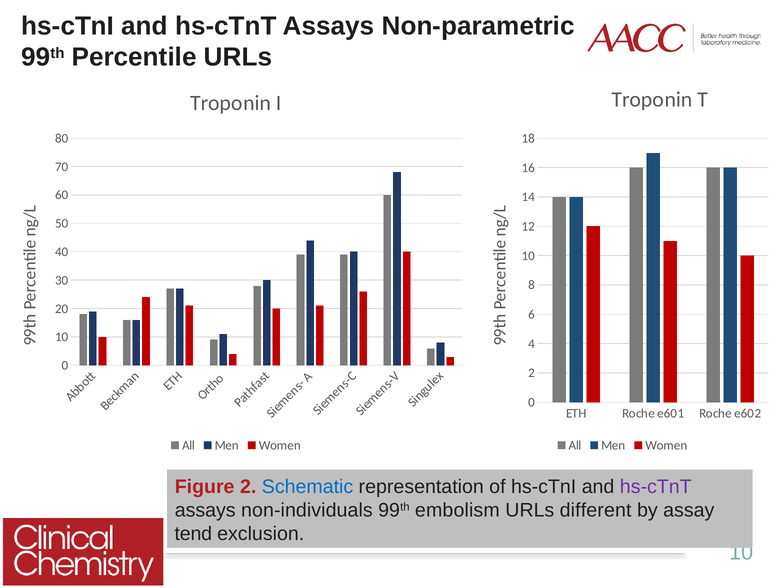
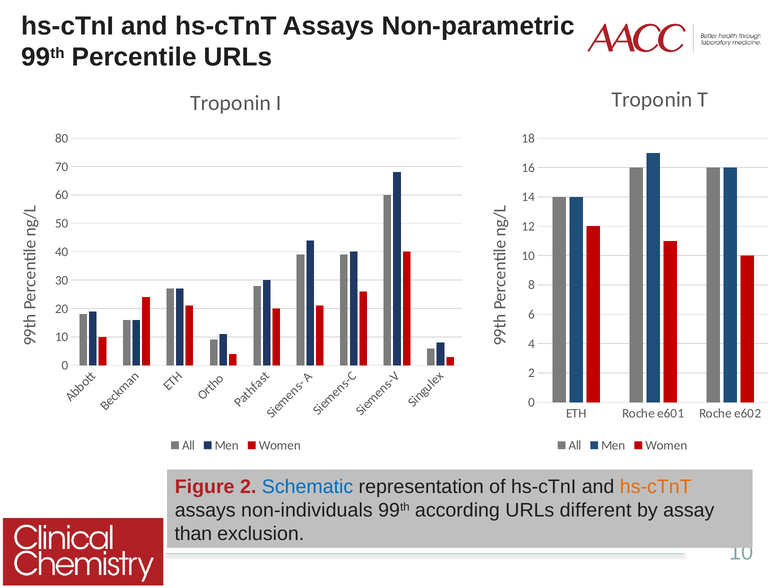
hs-cTnT colour: purple -> orange (656, 487)
embolism: embolism -> according (457, 510)
tend: tend -> than (193, 534)
